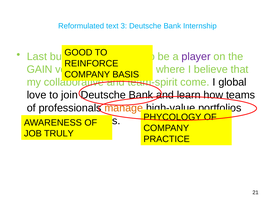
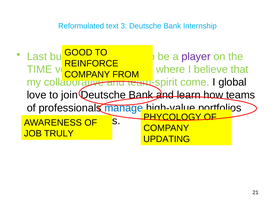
GAIN: GAIN -> TIME (40, 70)
BASIS: BASIS -> FROM (126, 75)
manage colour: orange -> blue (124, 108)
PRACTICE: PRACTICE -> UPDATING (167, 139)
